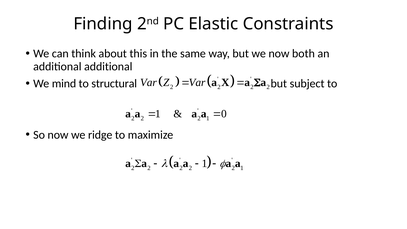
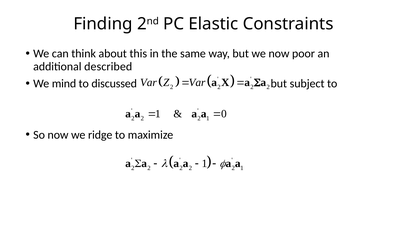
both: both -> poor (303, 54)
additional additional: additional -> described (108, 66)
structural: structural -> discussed (114, 84)
